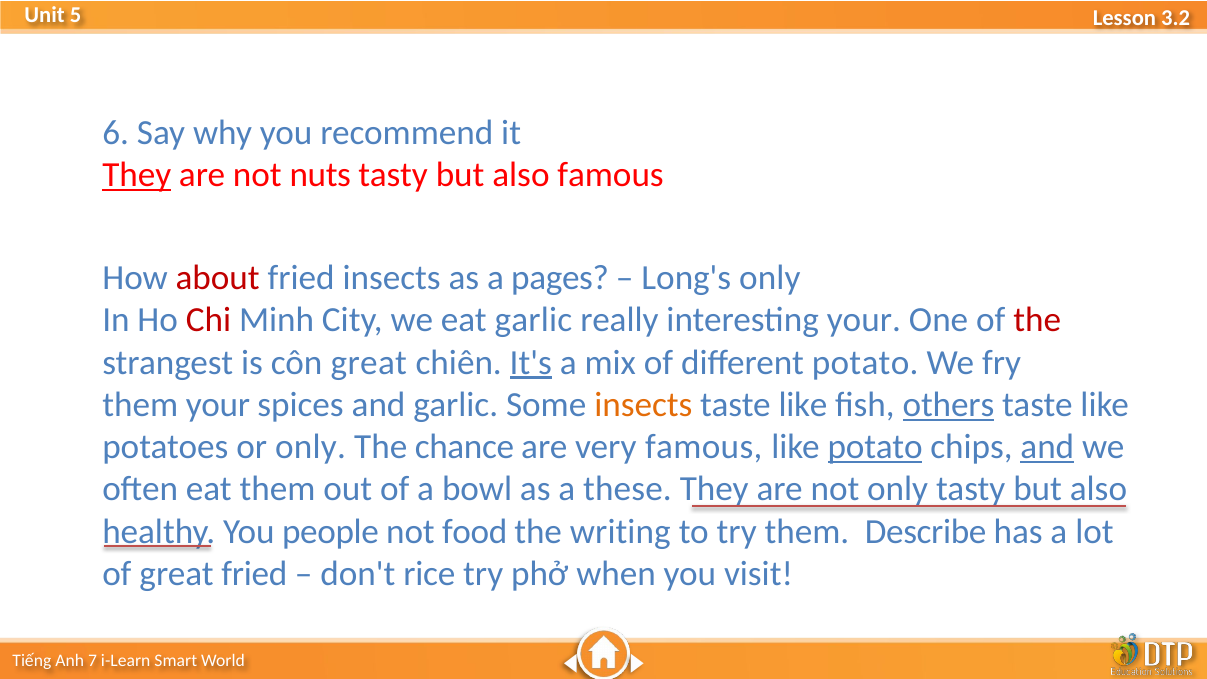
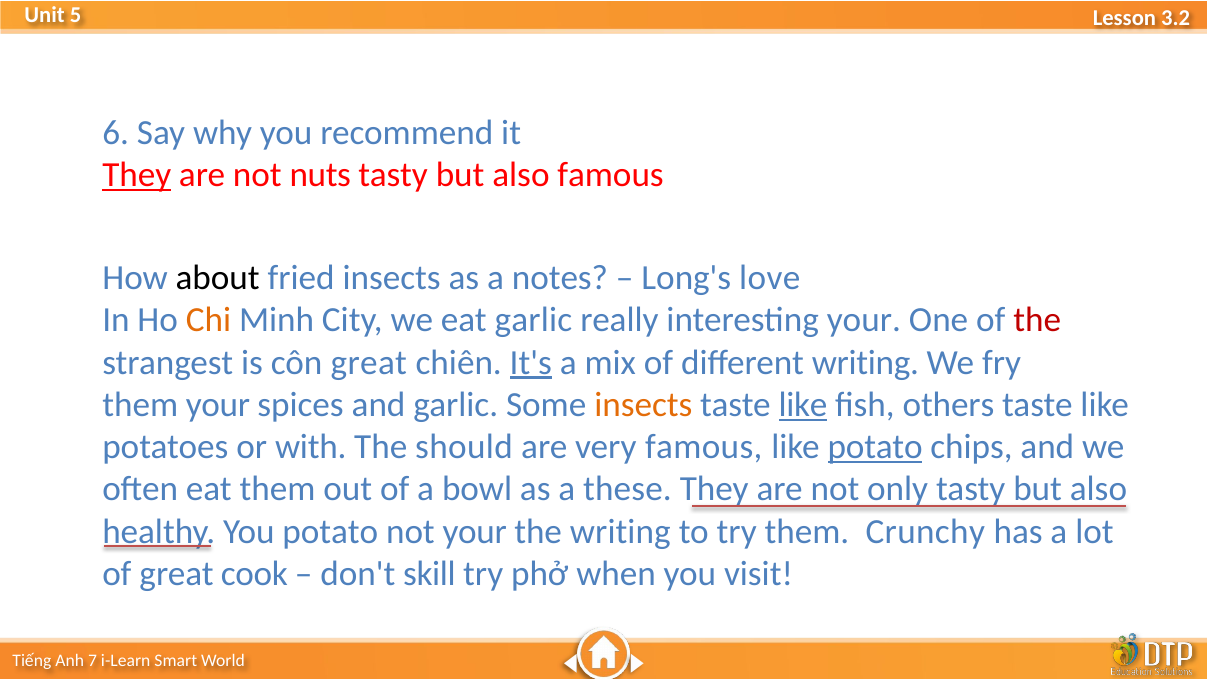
about colour: red -> black (218, 278)
pages: pages -> notes (560, 278)
Long's only: only -> love (770, 278)
Chi colour: red -> orange (209, 320)
different potato: potato -> writing (865, 362)
like underline: none -> present (803, 405)
others underline: present -> none (948, 405)
or only: only -> with (311, 447)
chance: chance -> should (464, 447)
and underline: present -> none (1047, 447)
You people: people -> potato (330, 531)
not food: food -> your (475, 531)
Describe: Describe -> Crunchy (925, 531)
great fried: fried -> cook (254, 574)
rice: rice -> skill (429, 574)
